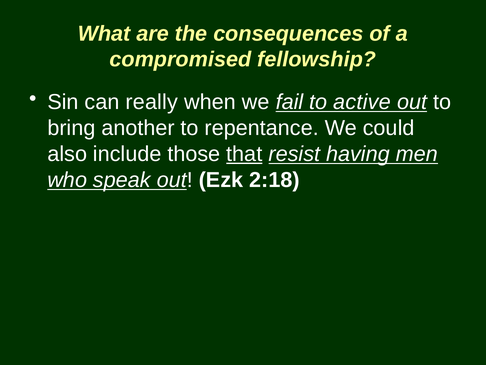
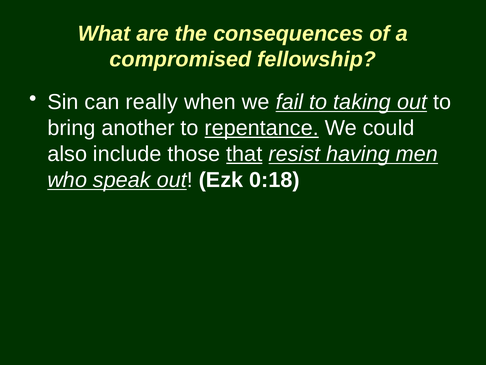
active: active -> taking (362, 102)
repentance underline: none -> present (262, 128)
2:18: 2:18 -> 0:18 (274, 180)
